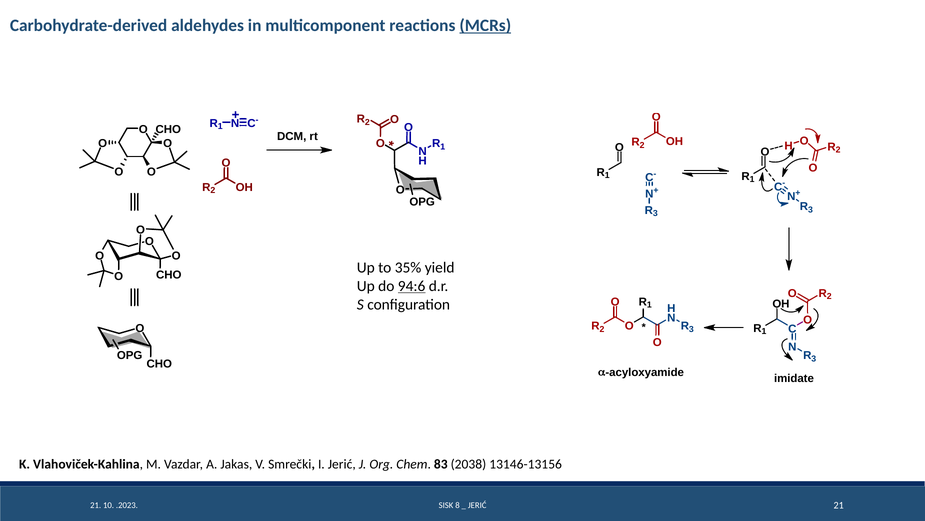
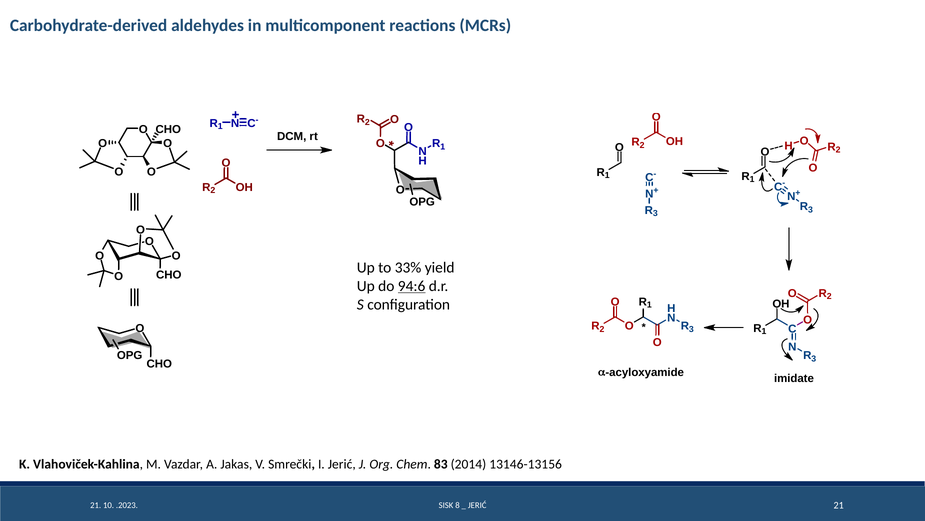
MCRs underline: present -> none (485, 26)
35%: 35% -> 33% (408, 267)
2038: 2038 -> 2014 (468, 464)
